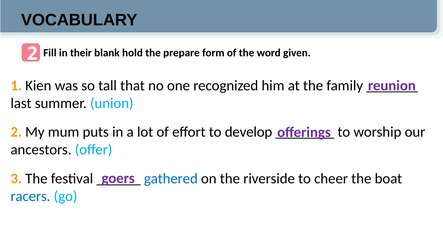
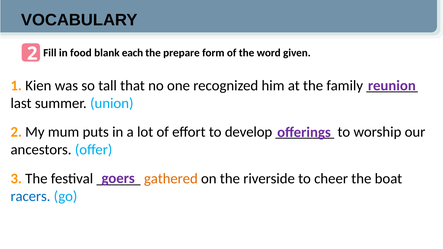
their: their -> food (81, 53)
hold: hold -> each (133, 53)
gathered colour: blue -> orange (171, 179)
